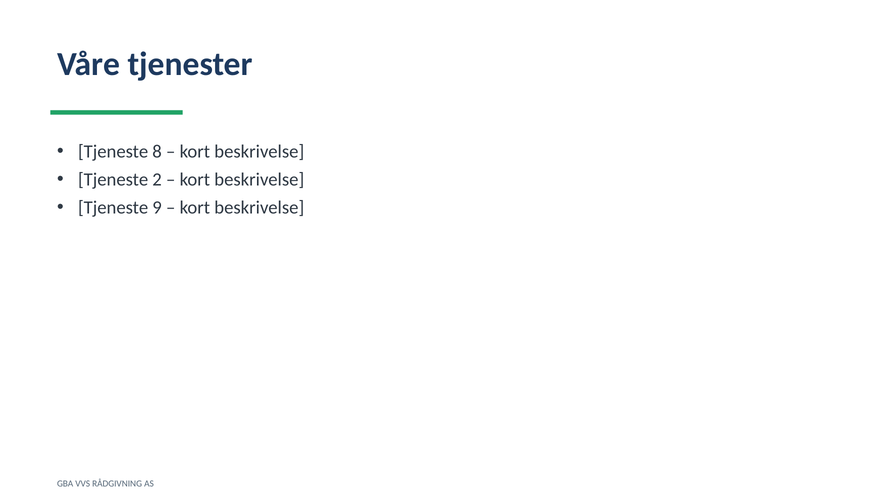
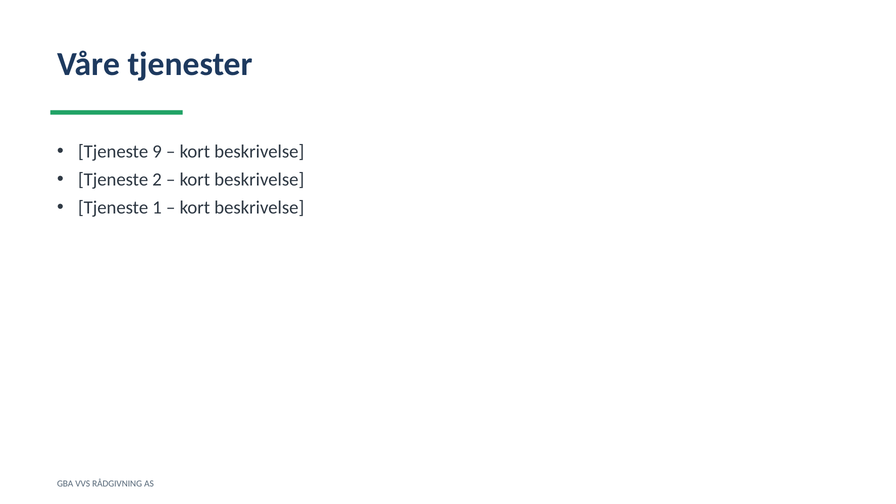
8: 8 -> 9 (157, 152)
9: 9 -> 1 (157, 208)
